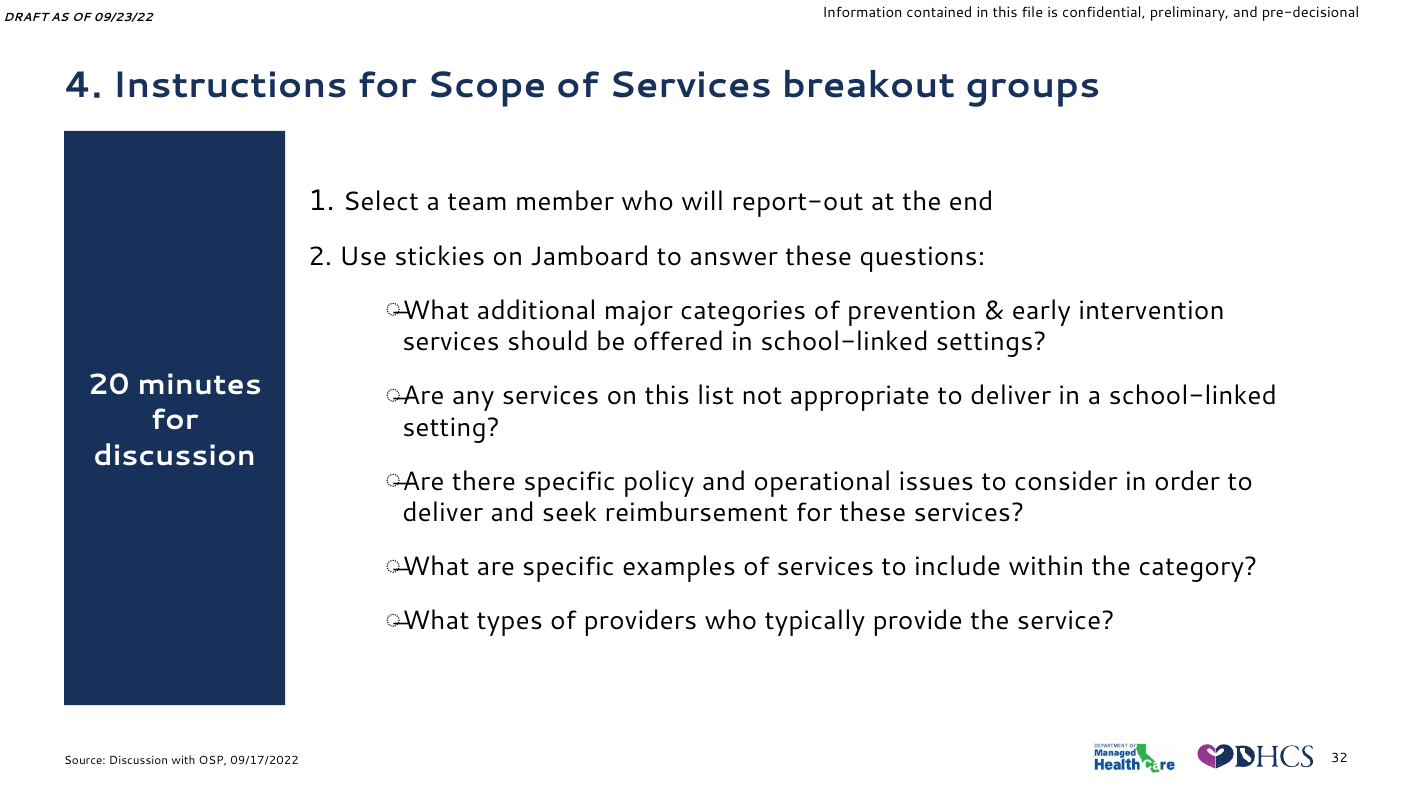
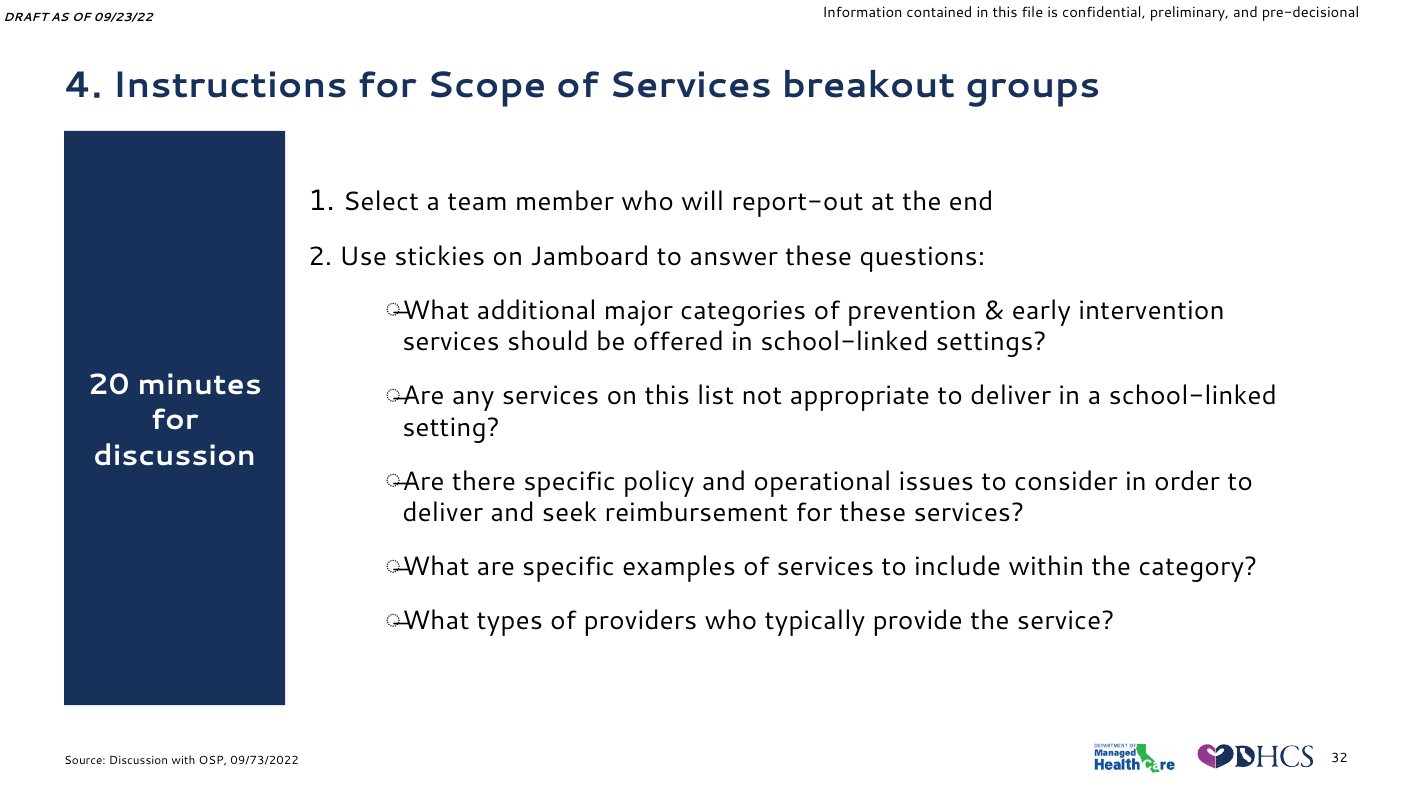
09/17/2022: 09/17/2022 -> 09/73/2022 (265, 761)
